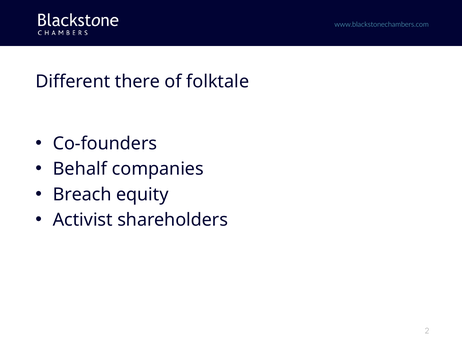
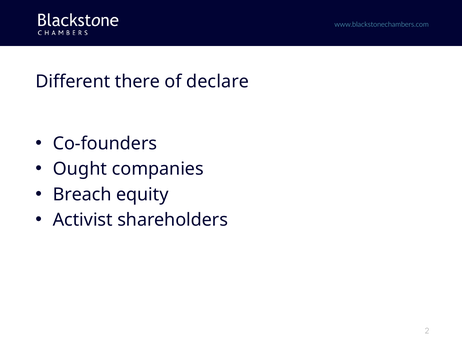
folktale: folktale -> declare (218, 81)
Behalf: Behalf -> Ought (80, 169)
